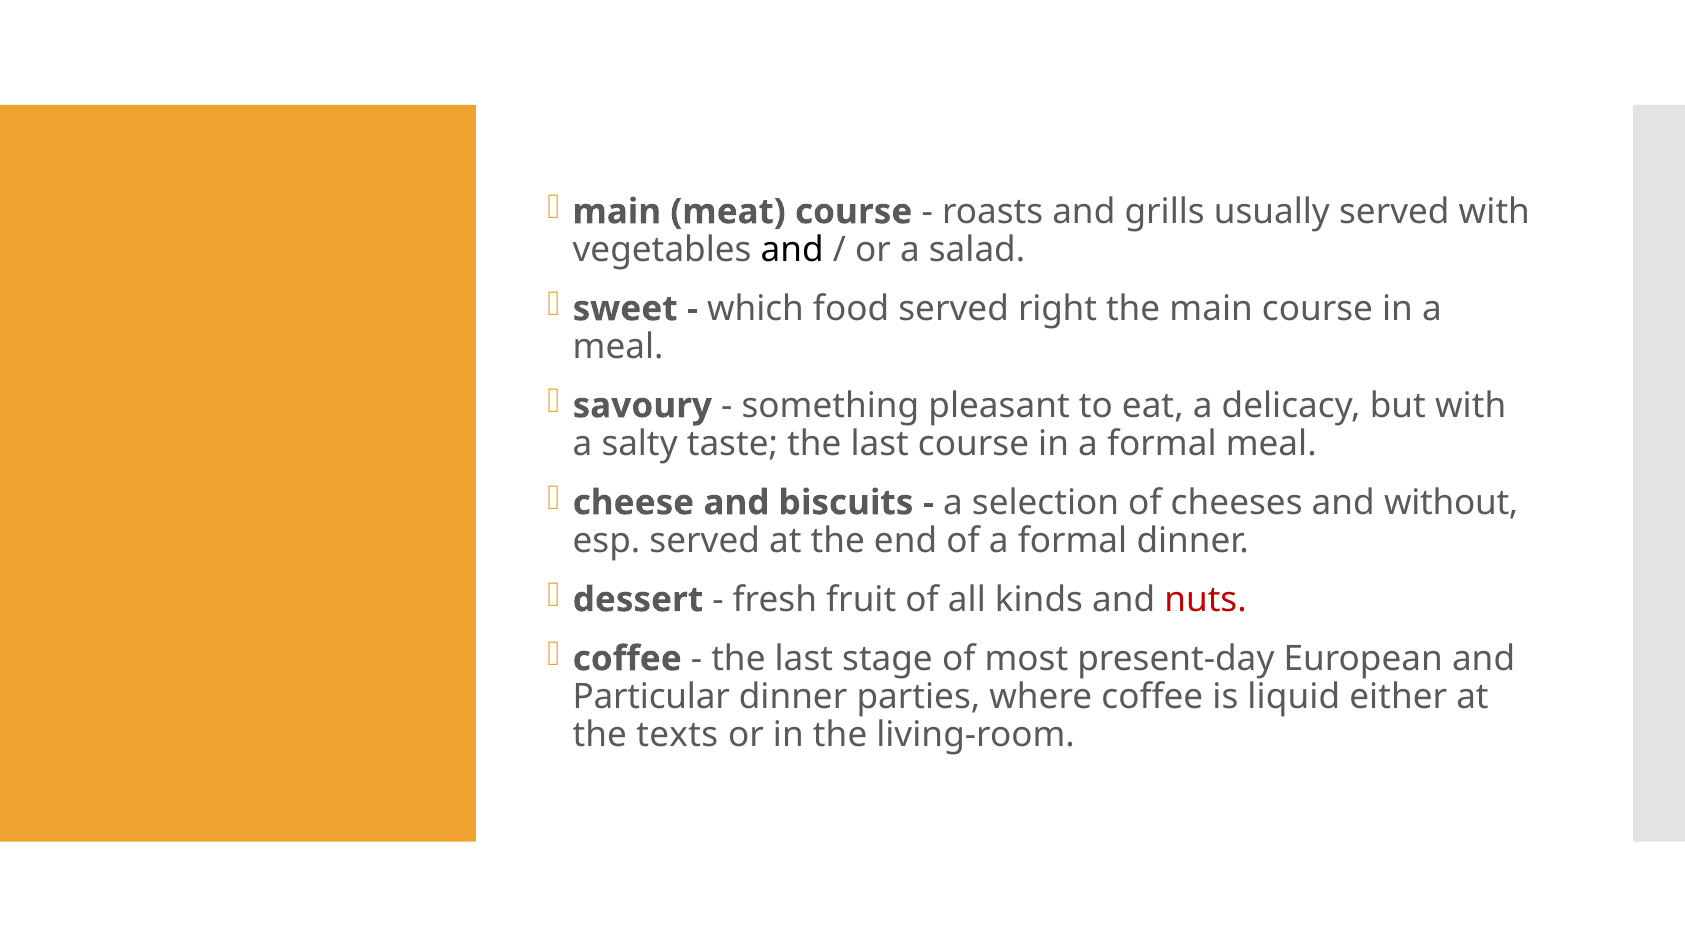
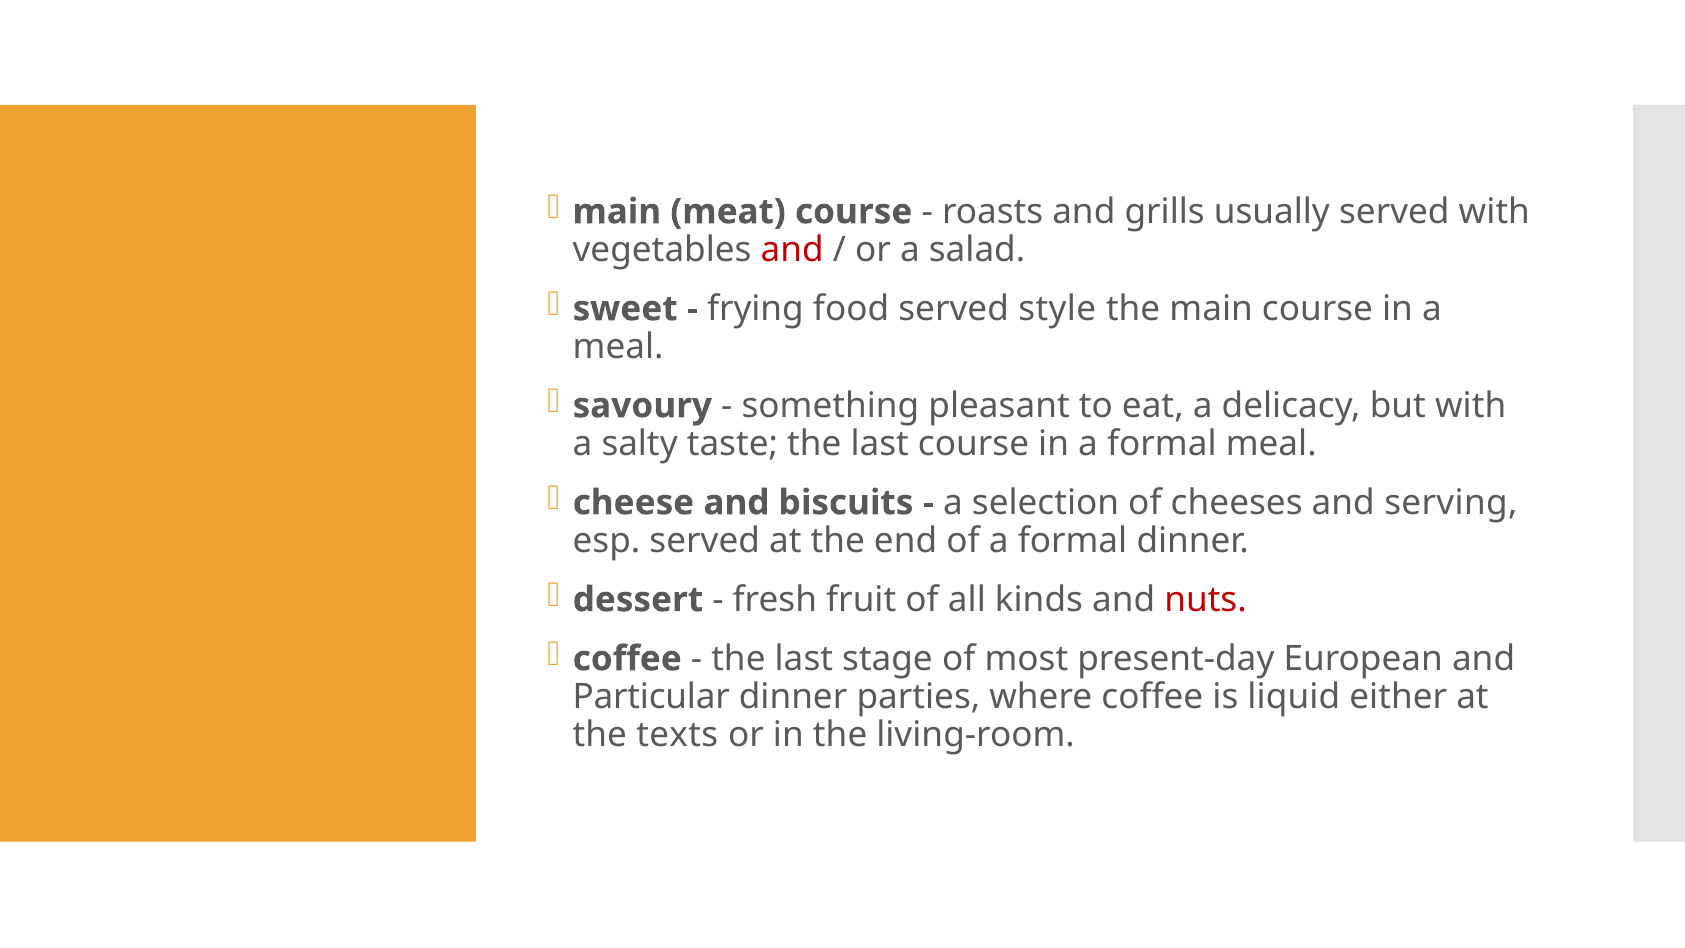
and colour: black -> red (792, 250)
which: which -> frying (755, 309)
right: right -> style (1057, 309)
without: without -> serving (1451, 503)
